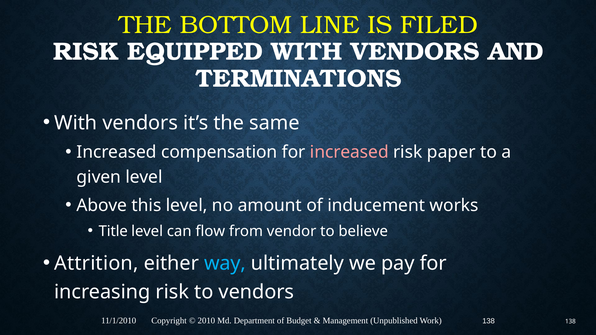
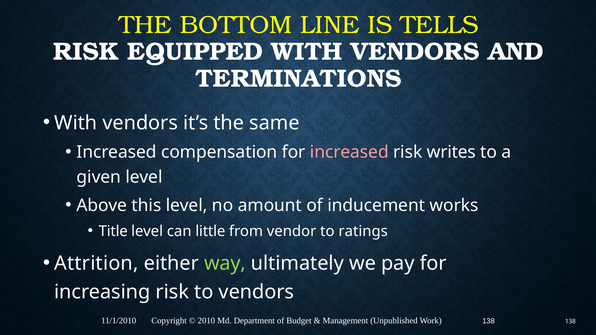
FILED: FILED -> TELLS (439, 25)
paper: paper -> writes (451, 152)
flow: flow -> little (210, 231)
believe: believe -> ratings (363, 231)
way colour: light blue -> light green (225, 264)
